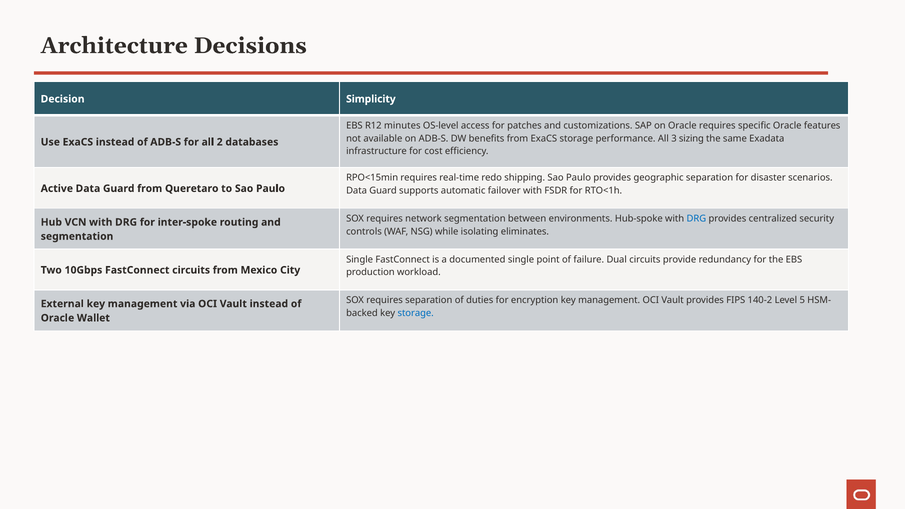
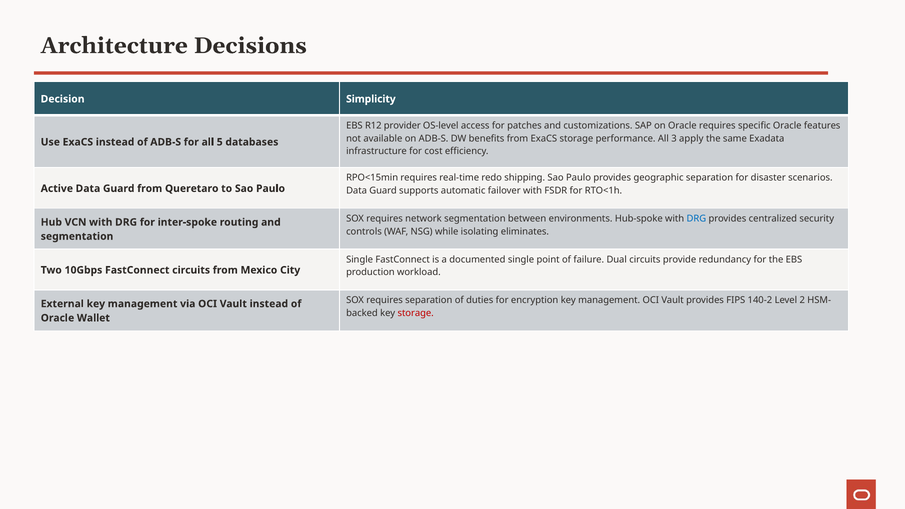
minutes: minutes -> provider (402, 126)
sizing: sizing -> apply (691, 139)
2: 2 -> 5 (220, 142)
5: 5 -> 2 (802, 300)
storage colour: blue -> red (416, 313)
